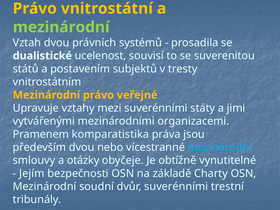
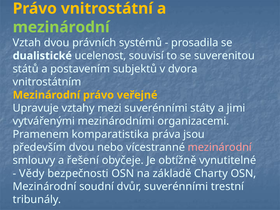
tresty: tresty -> dvora (183, 69)
mezinárodní colour: light blue -> pink (220, 147)
otázky: otázky -> řešení (83, 160)
Jejím: Jejím -> Vědy (32, 173)
